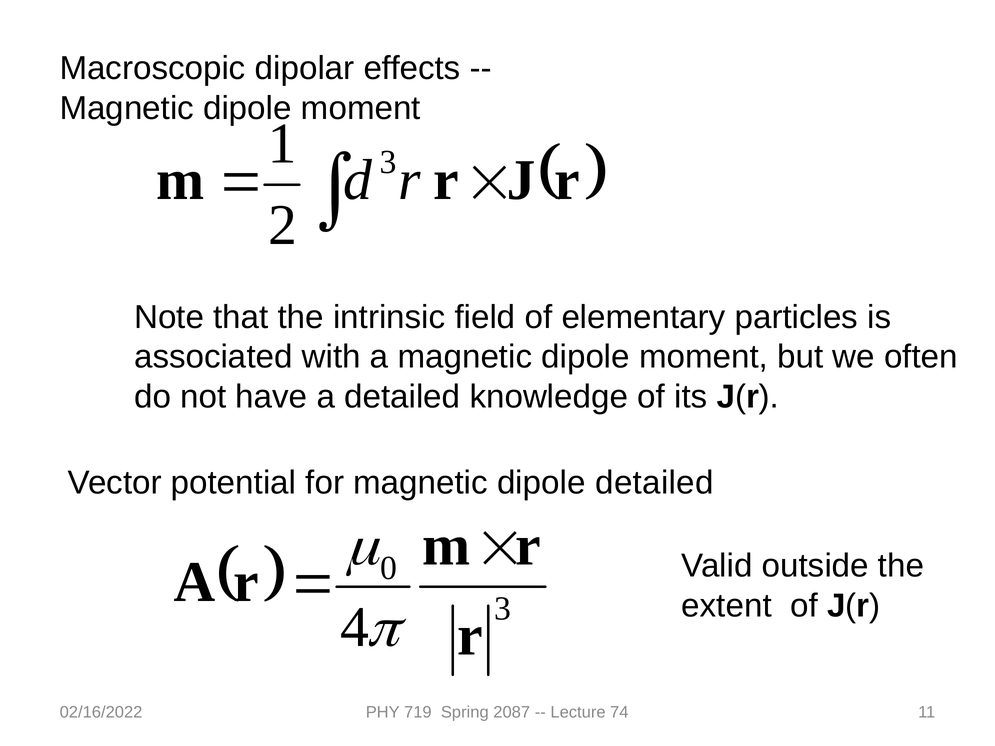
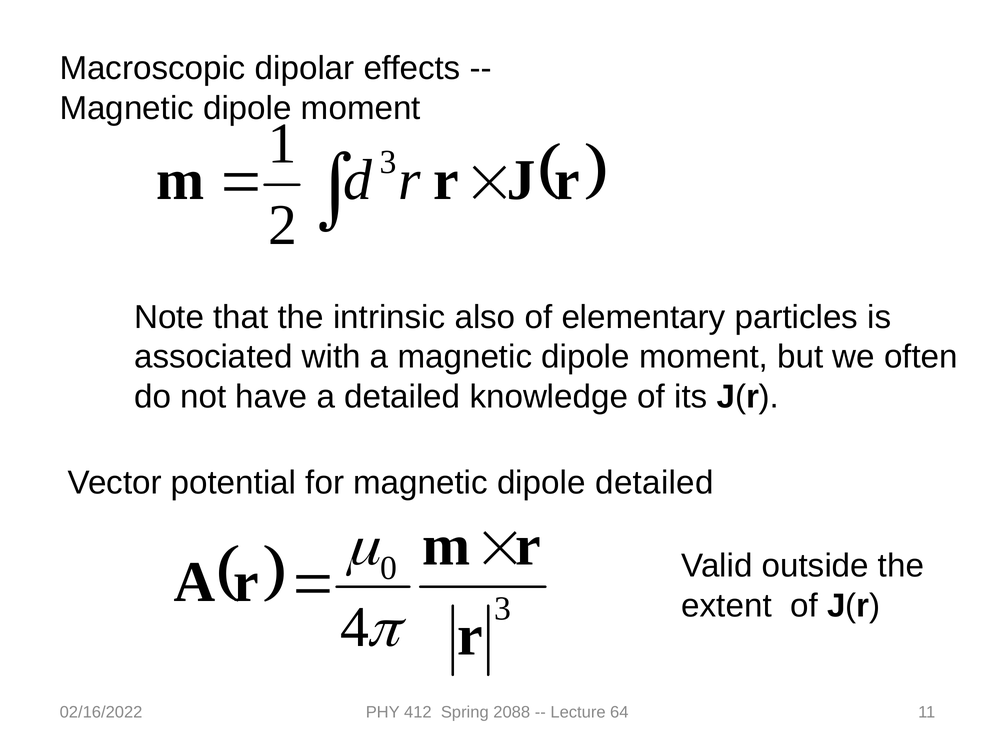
field: field -> also (485, 317)
719: 719 -> 412 (418, 713)
2087: 2087 -> 2088 (512, 713)
74: 74 -> 64 (619, 713)
